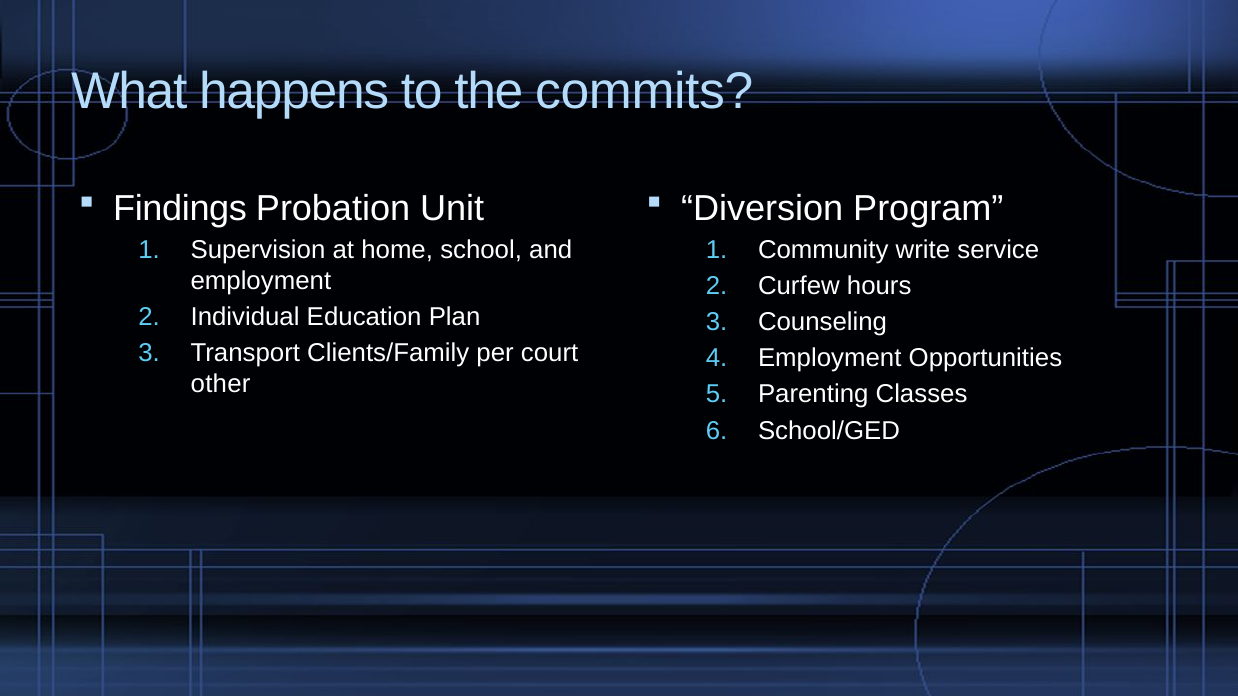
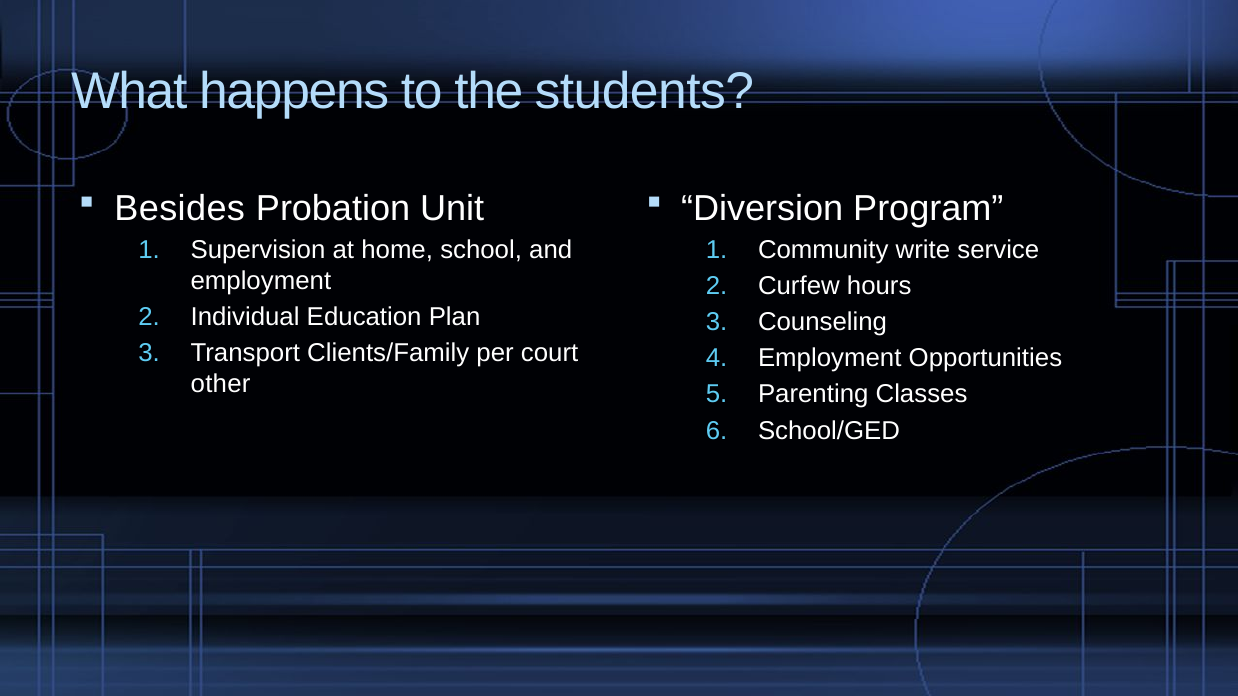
commits: commits -> students (644, 91)
Findings: Findings -> Besides (180, 209)
